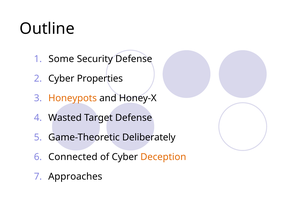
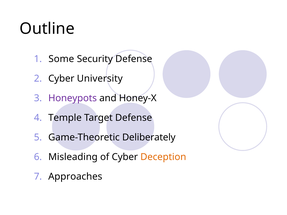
Properties: Properties -> University (100, 79)
Honeypots colour: orange -> purple (73, 98)
Wasted: Wasted -> Temple (65, 118)
Connected: Connected -> Misleading (73, 157)
